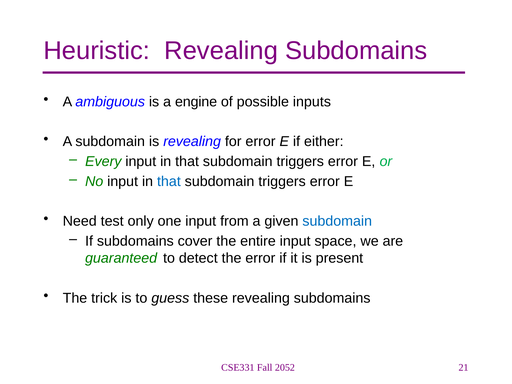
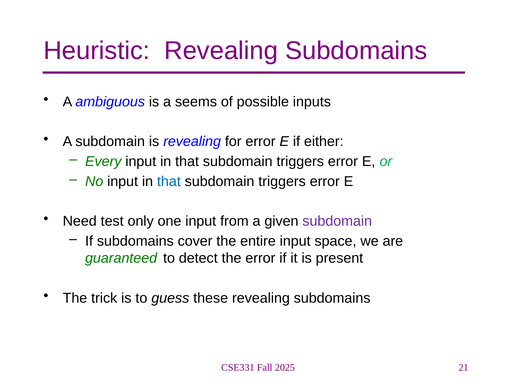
engine: engine -> seems (196, 102)
subdomain colour: blue -> purple (337, 221)
2052: 2052 -> 2025 (285, 368)
